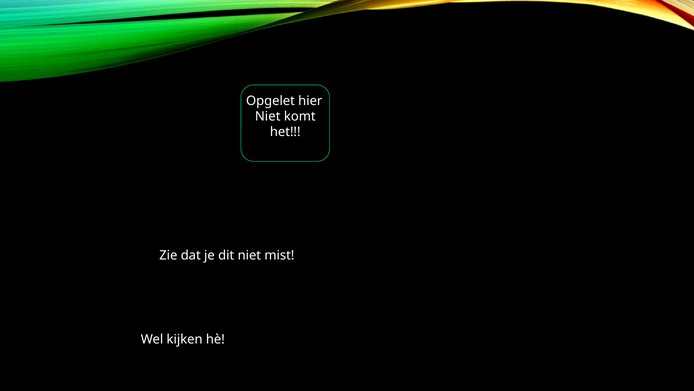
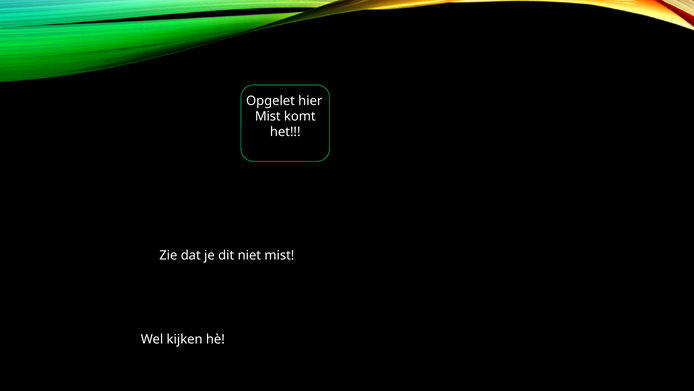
Niet: Niet -> Mist (268, 116)
